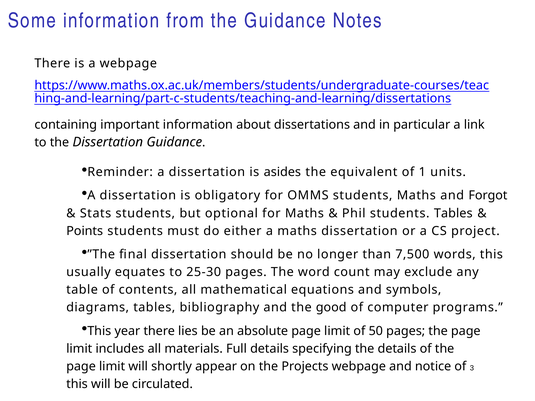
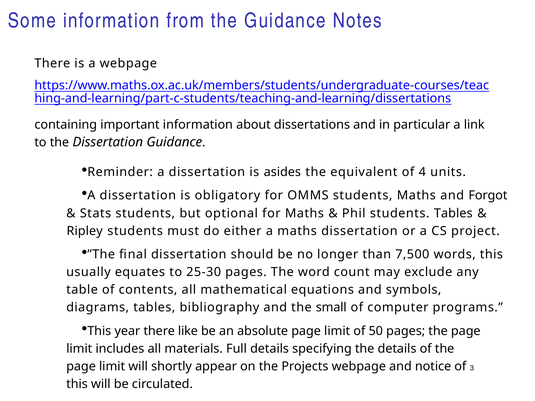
1: 1 -> 4 (422, 172)
Points: Points -> Ripley (85, 231)
good: good -> small (331, 308)
lies: lies -> like (188, 331)
